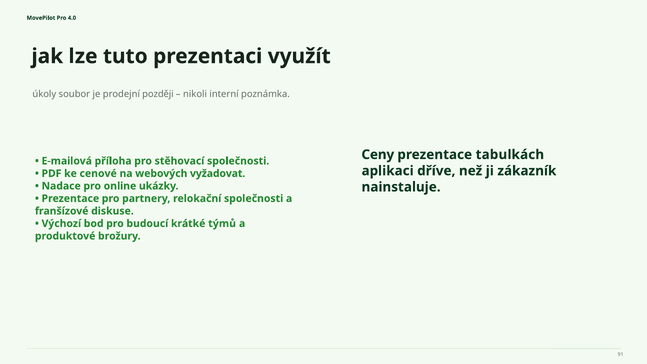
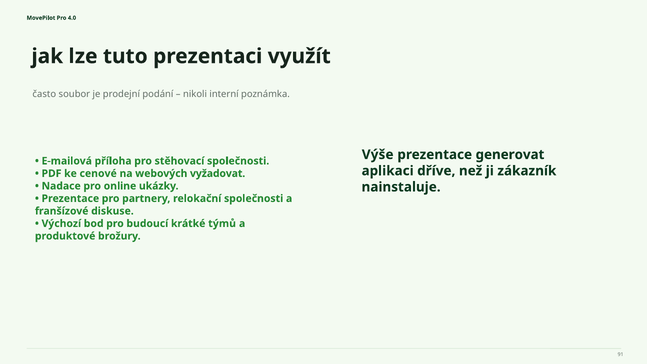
úkoly: úkoly -> často (44, 94)
později: později -> podání (158, 94)
Ceny: Ceny -> Výše (378, 155)
tabulkách: tabulkách -> generovat (510, 155)
